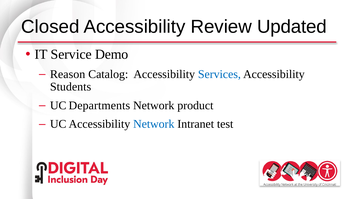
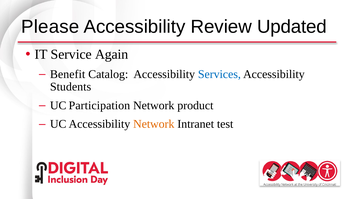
Closed: Closed -> Please (50, 27)
Demo: Demo -> Again (112, 54)
Reason: Reason -> Benefit (68, 74)
Departments: Departments -> Participation (99, 106)
Network colour: blue -> orange (154, 124)
